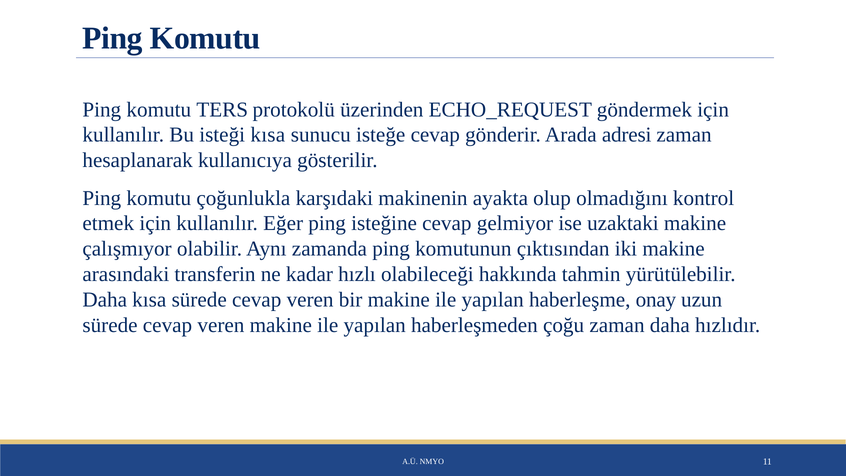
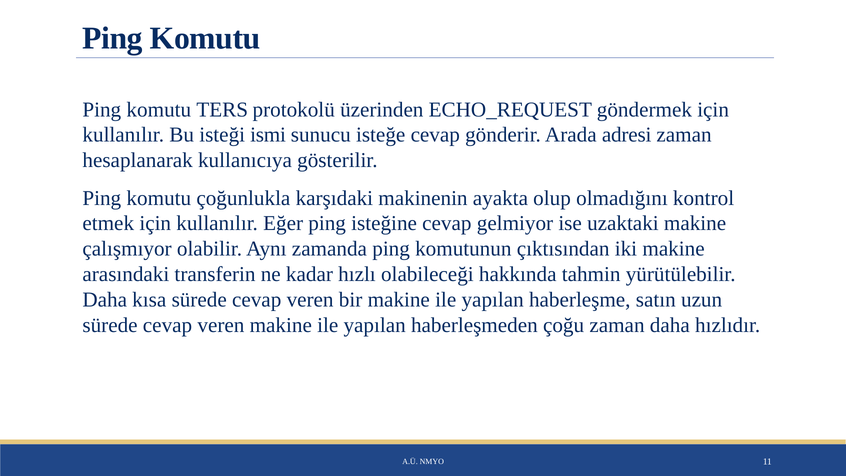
isteği kısa: kısa -> ismi (268, 135)
onay: onay -> satın (656, 300)
